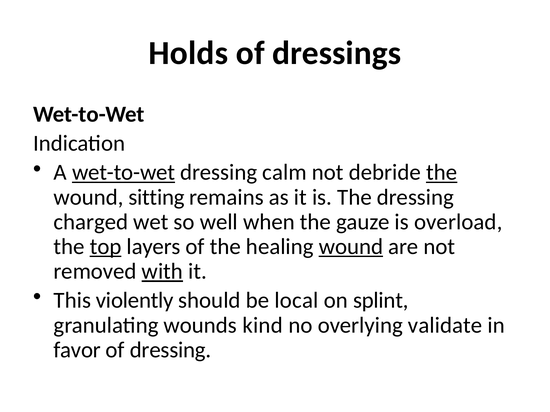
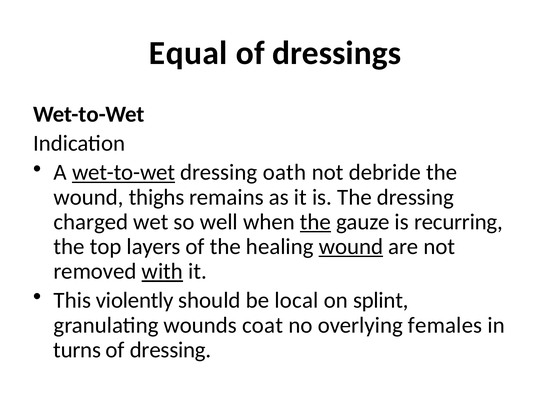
Holds: Holds -> Equal (188, 53)
calm: calm -> oath (284, 173)
the underline: present -> none (442, 173)
sitting: sitting -> thighs (157, 197)
the underline: none -> present (315, 222)
overload: overload -> recurring (458, 222)
top underline: present -> none (106, 247)
kind: kind -> coat (263, 326)
validate: validate -> females (445, 326)
favor: favor -> turns (77, 350)
